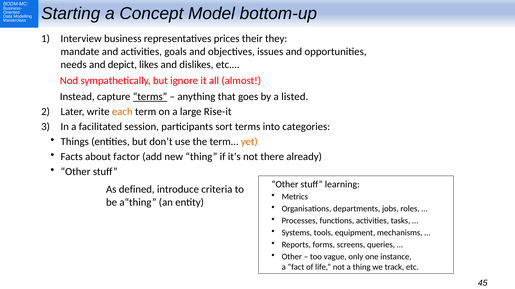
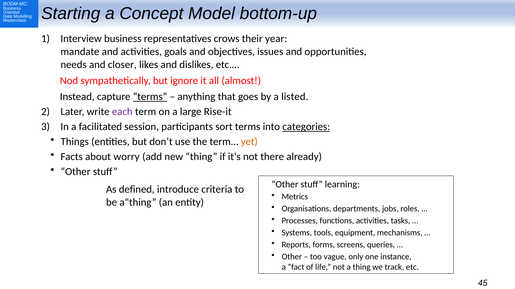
prices: prices -> crows (227, 39)
they: they -> year (276, 39)
depict: depict -> closer (122, 65)
each colour: orange -> purple (122, 112)
categories underline: none -> present (306, 127)
factor: factor -> worry (127, 157)
